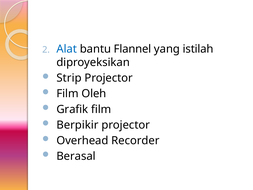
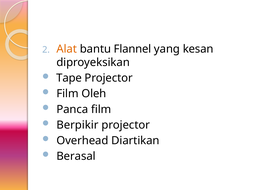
Alat colour: blue -> orange (67, 49)
istilah: istilah -> kesan (198, 49)
Strip: Strip -> Tape (69, 78)
Grafik: Grafik -> Panca (72, 109)
Recorder: Recorder -> Diartikan (135, 140)
